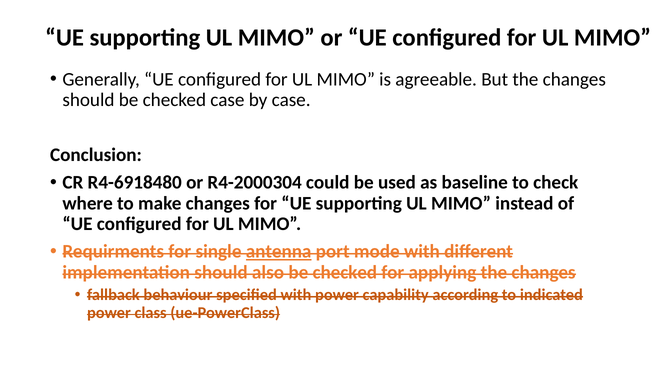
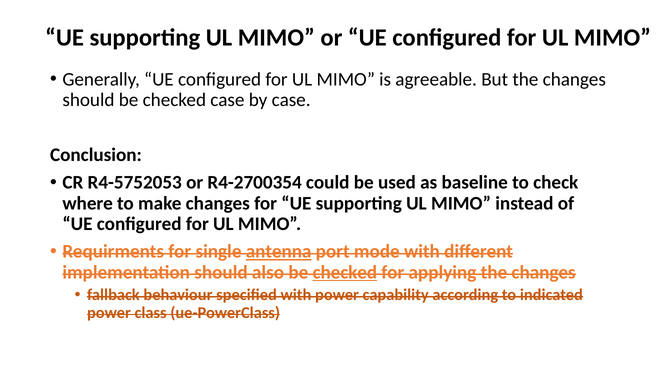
R4-6918480: R4-6918480 -> R4-5752053 (135, 182)
R4-2000304: R4-2000304 -> R4-2700354 (255, 182)
checked underline: none -> present (345, 272)
